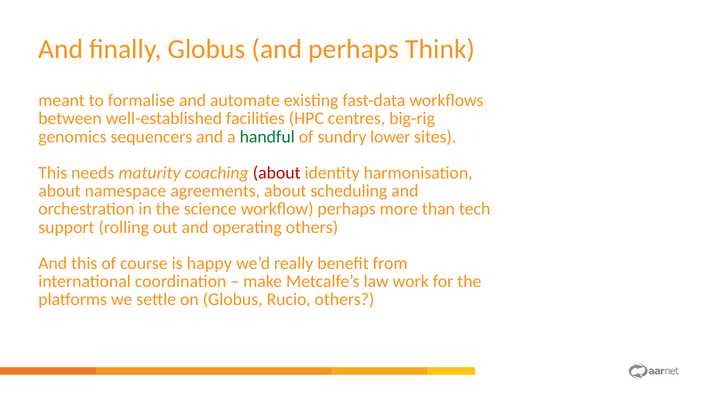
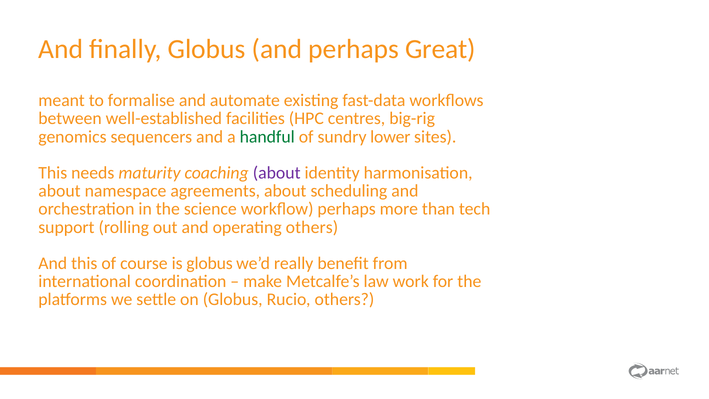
Think: Think -> Great (440, 49)
about colour: red -> purple (277, 173)
is happy: happy -> globus (210, 263)
